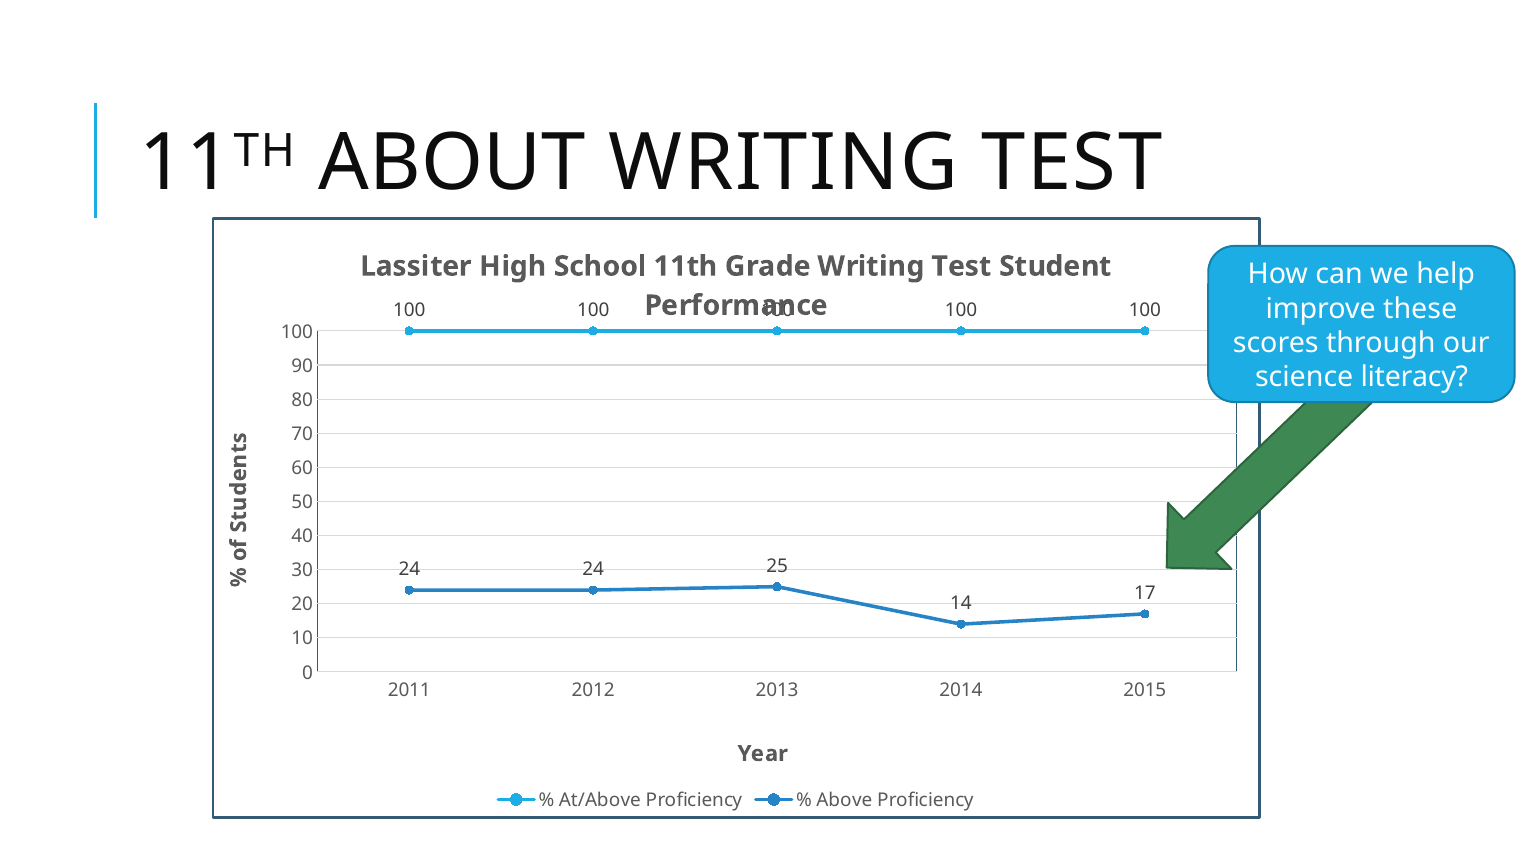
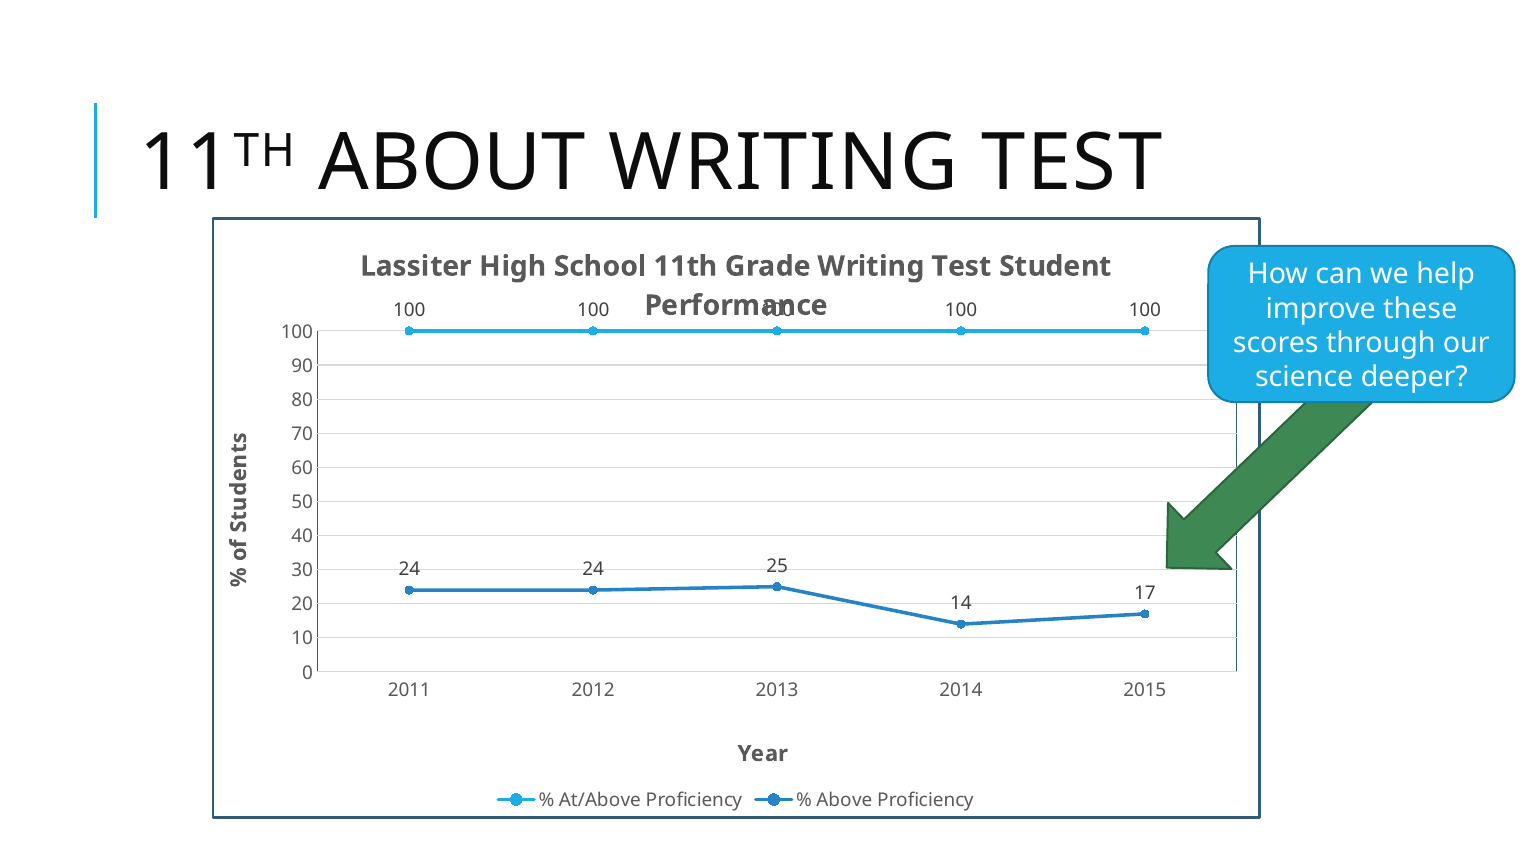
literacy: literacy -> deeper (1414, 378)
